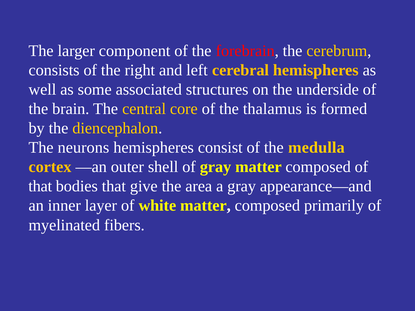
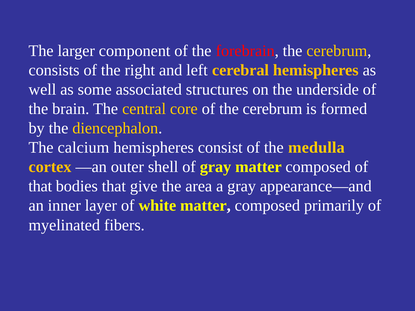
of the thalamus: thalamus -> cerebrum (272, 109)
neurons: neurons -> calcium (83, 148)
